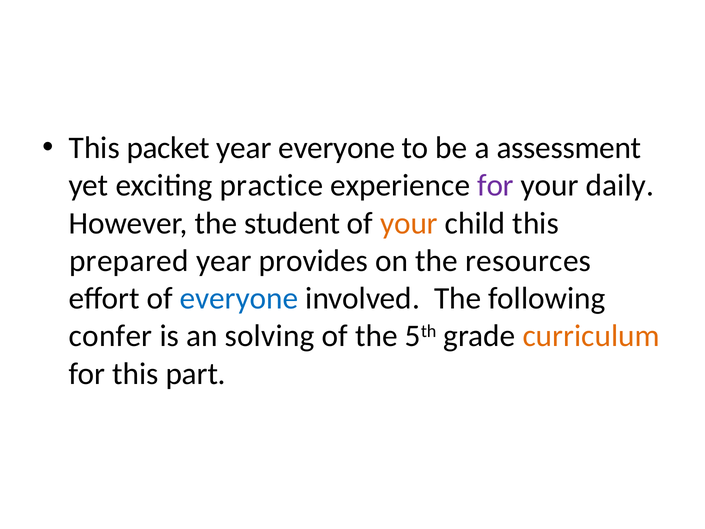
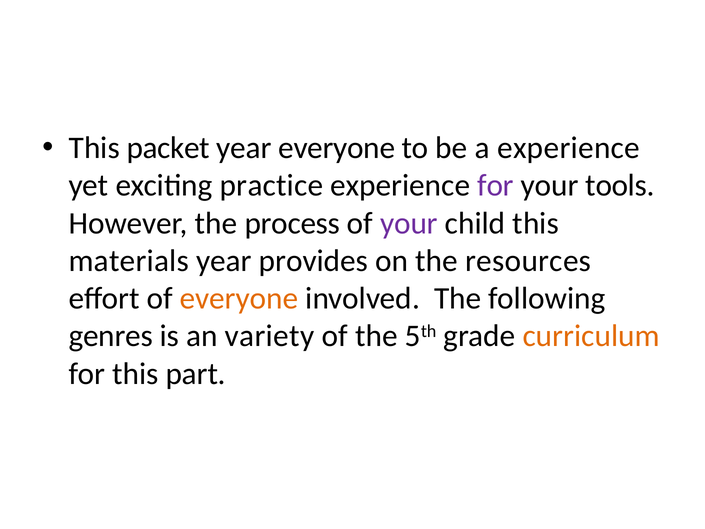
a assessment: assessment -> experience (569, 148)
daily: daily -> tools (620, 186)
student: student -> process (292, 223)
your colour: orange -> purple (409, 223)
prepared: prepared -> materials (129, 261)
everyone colour: blue -> orange (239, 298)
confer: confer -> genres (111, 336)
solving: solving -> variety (270, 336)
